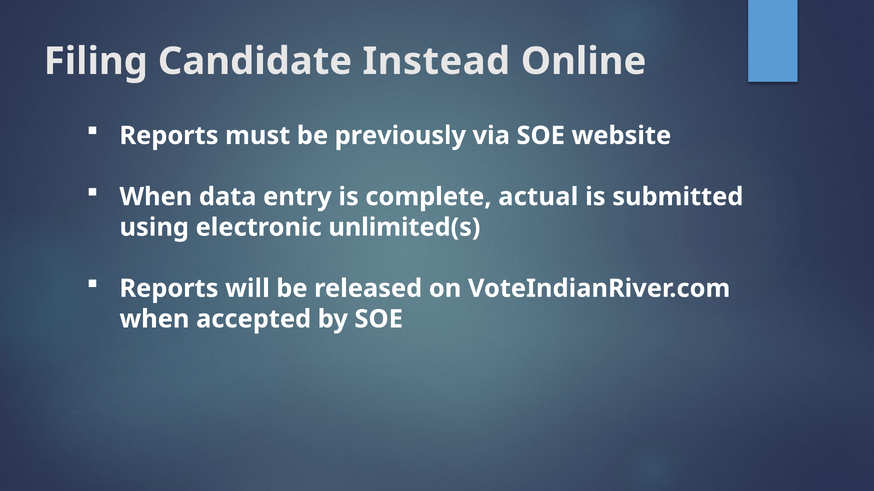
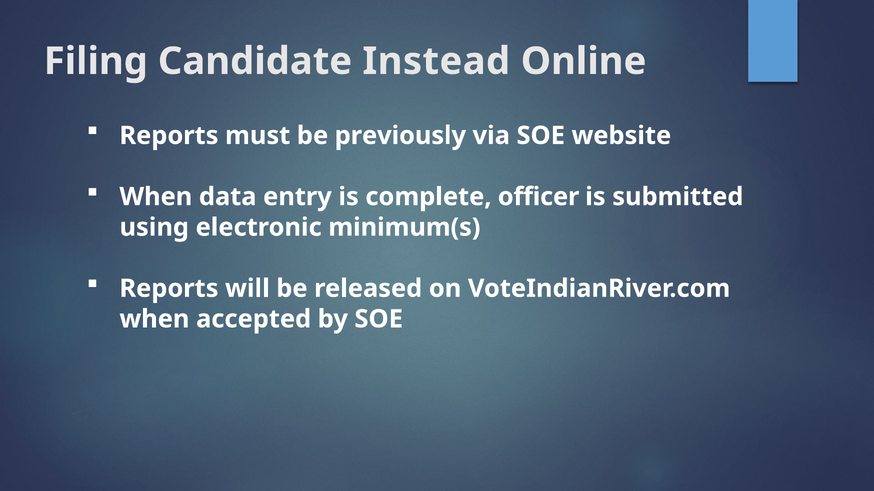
actual: actual -> officer (539, 197)
unlimited(s: unlimited(s -> minimum(s (404, 228)
